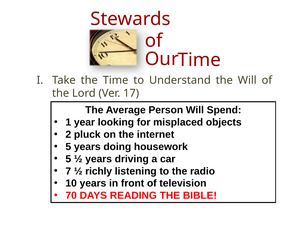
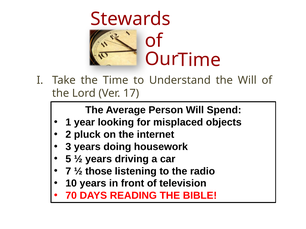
5: 5 -> 3 (68, 147)
richly: richly -> those (99, 172)
